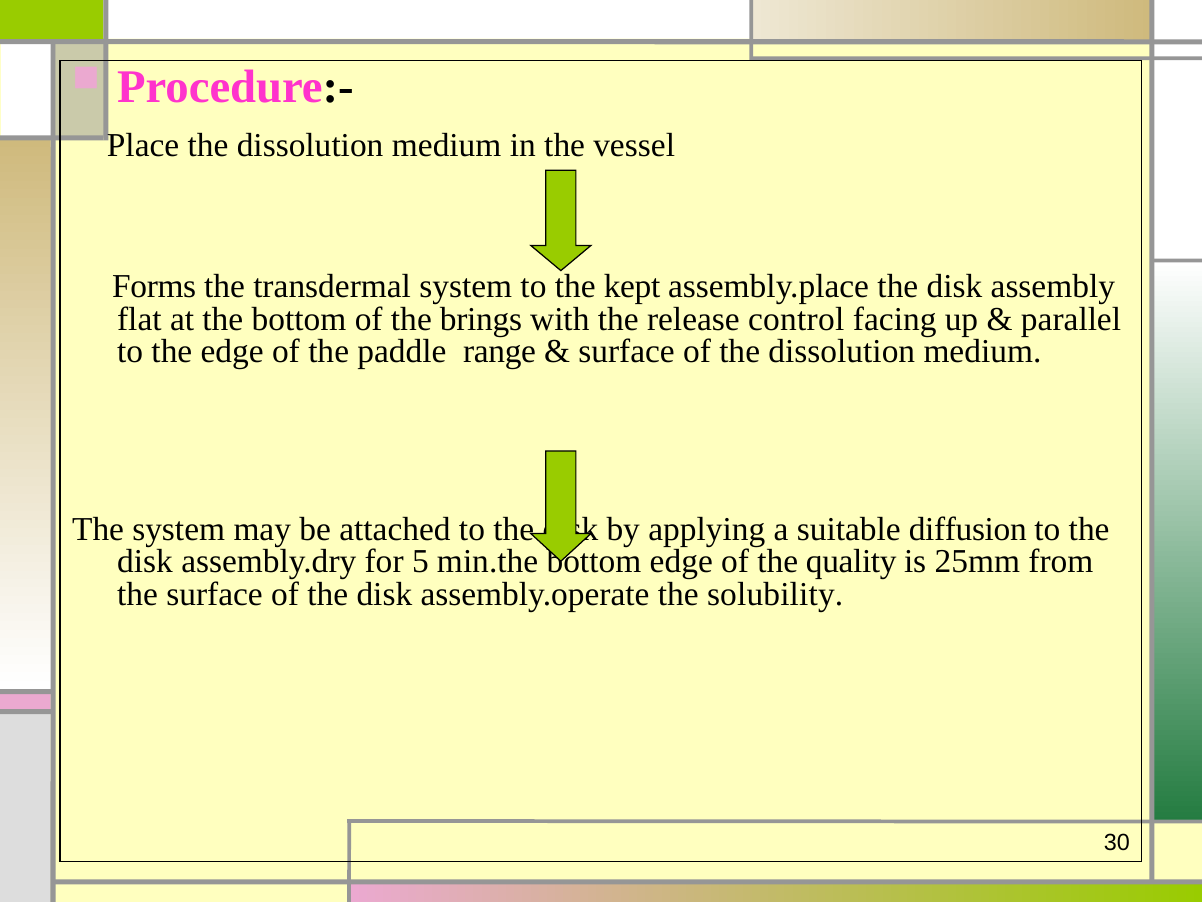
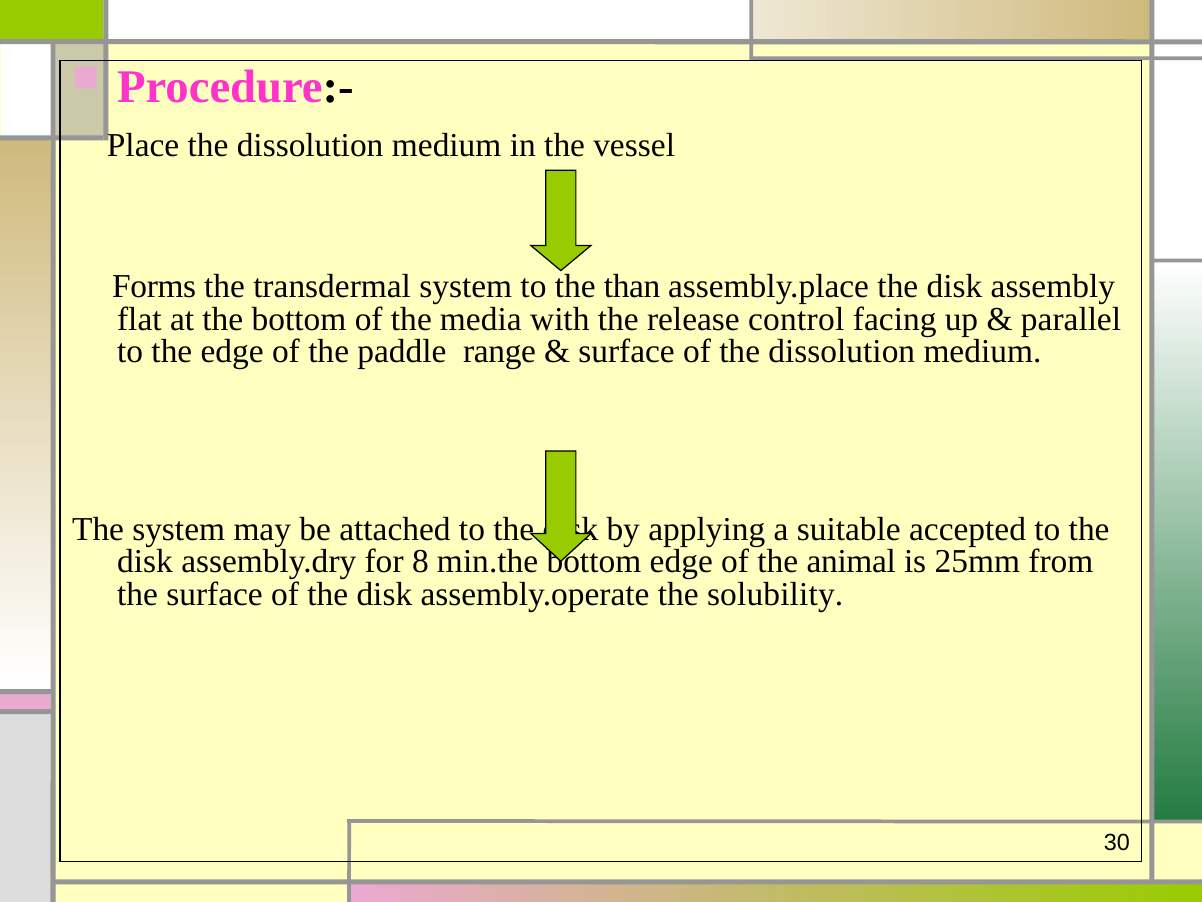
kept: kept -> than (632, 286)
brings: brings -> media (481, 319)
diffusion: diffusion -> accepted (968, 529)
5: 5 -> 8 (420, 562)
quality: quality -> animal (851, 562)
